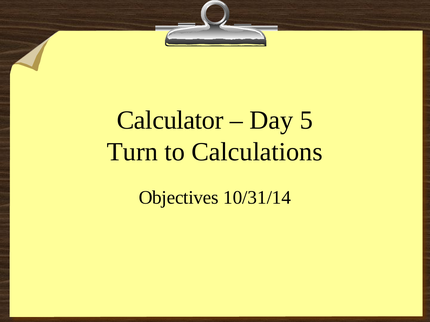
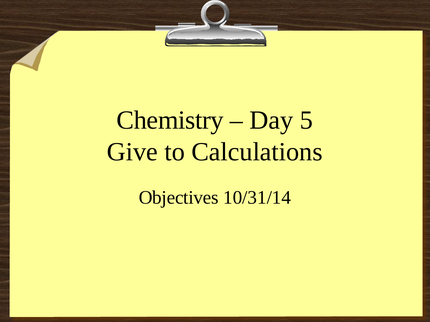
Calculator: Calculator -> Chemistry (170, 120)
Turn: Turn -> Give (132, 152)
